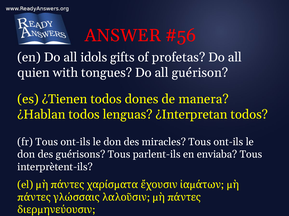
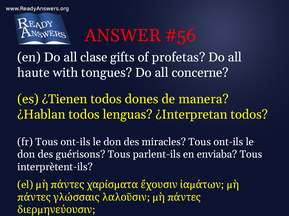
idols: idols -> clase (94, 58)
quien: quien -> haute (34, 73)
guérison: guérison -> concerne (200, 73)
